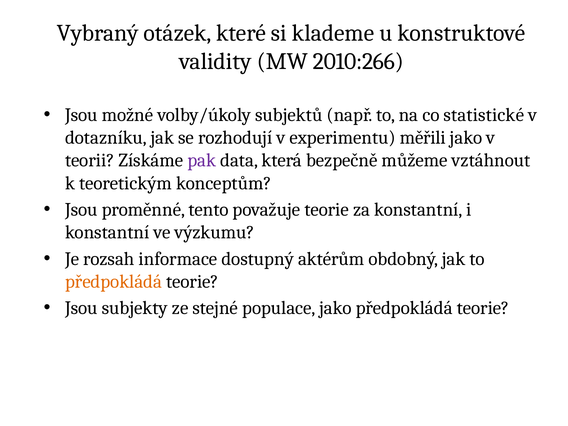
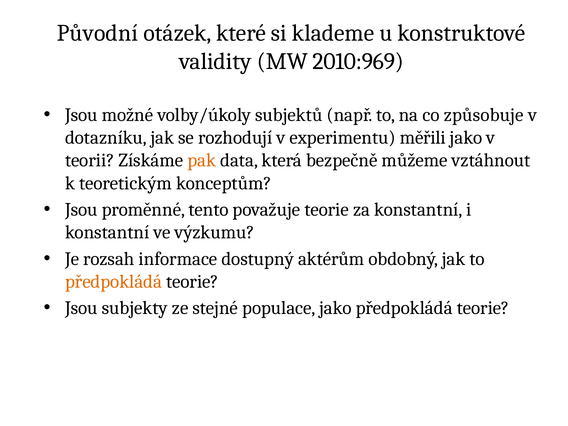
Vybraný: Vybraný -> Původní (97, 33)
2010:266: 2010:266 -> 2010:969 (358, 61)
statistické: statistické -> způsobuje (484, 115)
pak colour: purple -> orange (202, 160)
